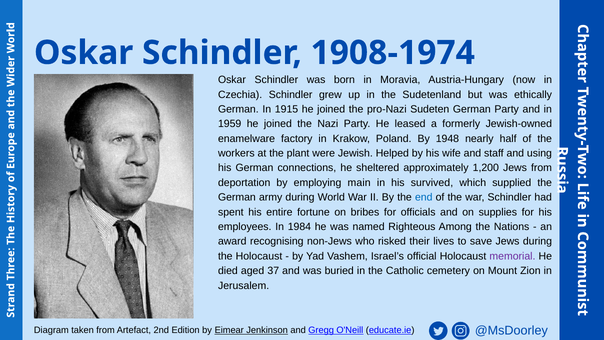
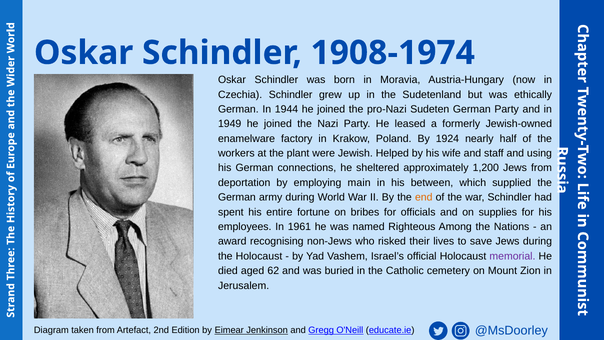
1915: 1915 -> 1944 (287, 109)
1959: 1959 -> 1949 (230, 124)
1948: 1948 -> 1924 (447, 139)
survived: survived -> between (432, 183)
end colour: blue -> orange (424, 197)
1984: 1984 -> 1961 (299, 227)
37: 37 -> 62 (273, 271)
